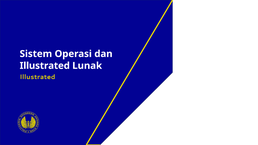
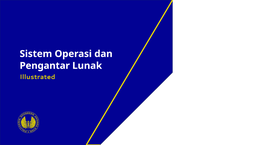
Illustrated: Illustrated -> Pengantar (45, 66)
